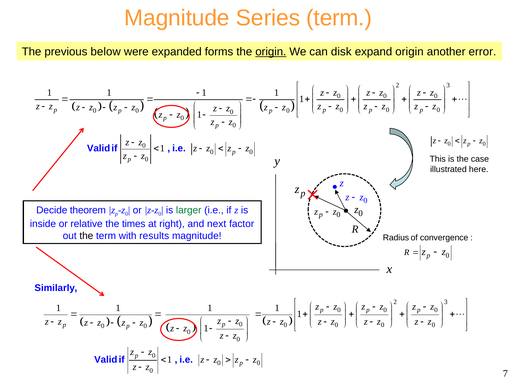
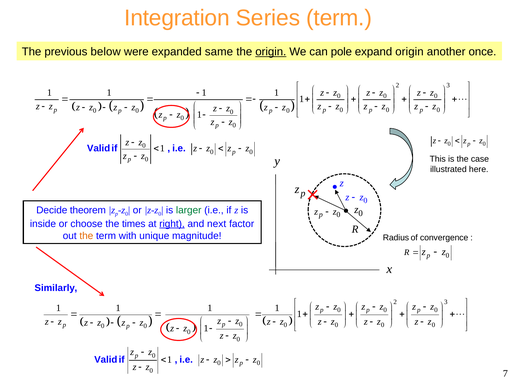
Magnitude: Magnitude -> Integration (177, 18)
forms: forms -> same (219, 52)
disk: disk -> pole (341, 52)
error: error -> once (482, 52)
relative: relative -> choose (87, 224)
right underline: none -> present (172, 224)
the colour: black -> orange (86, 236)
results: results -> unique (154, 236)
